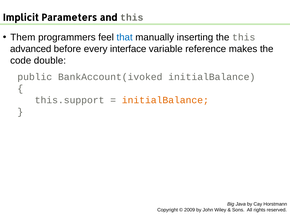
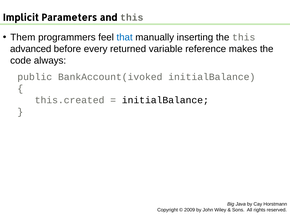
interface: interface -> returned (128, 49)
double: double -> always (50, 61)
this.support: this.support -> this.created (70, 100)
initialBalance colour: orange -> black (165, 100)
